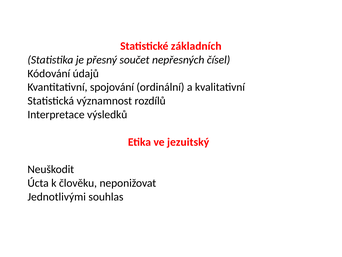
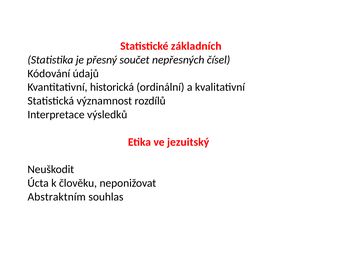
spojování: spojování -> historická (112, 87)
Jednotlivými: Jednotlivými -> Abstraktním (57, 196)
